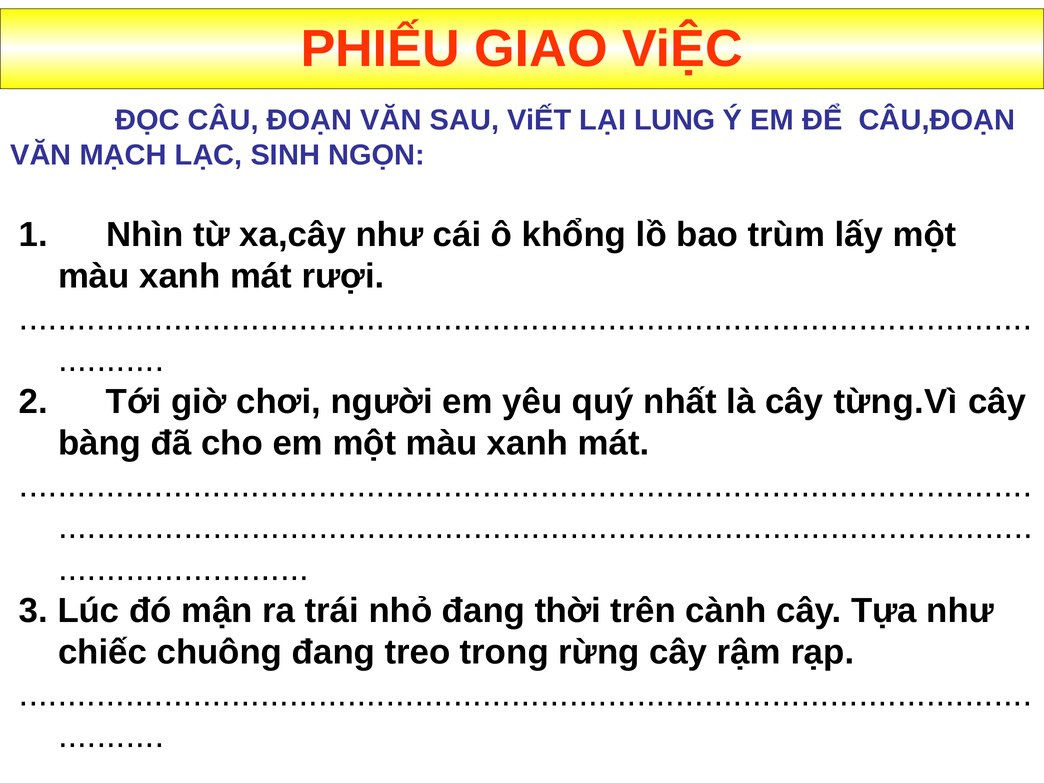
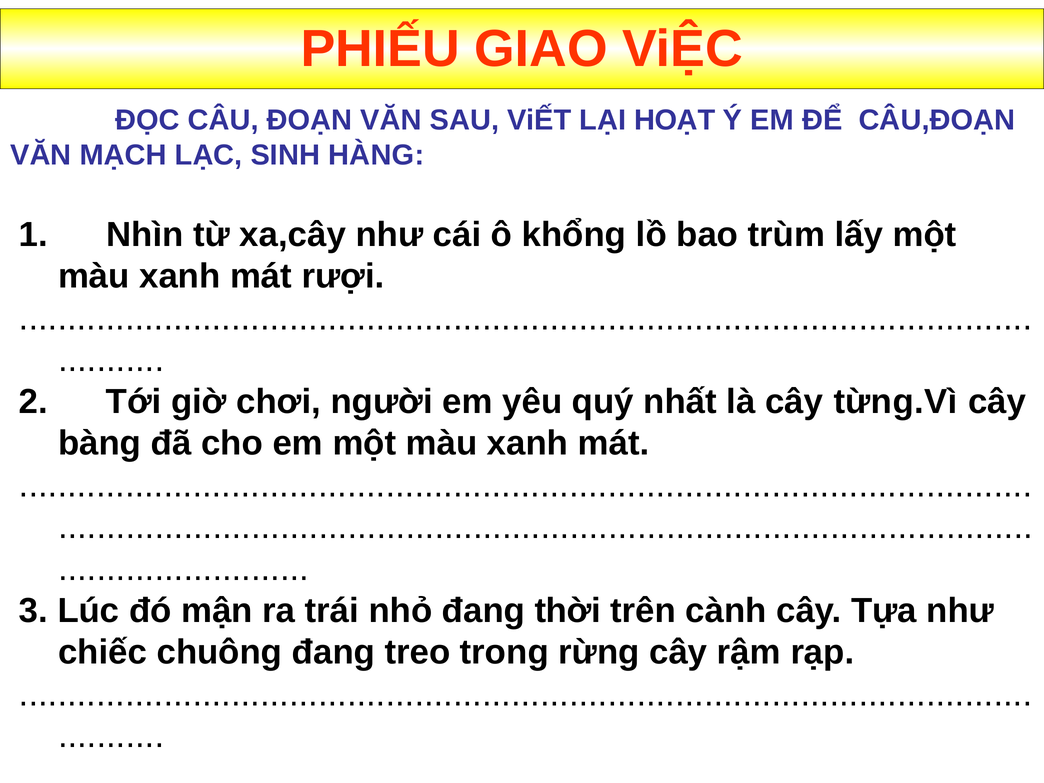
LUNG: LUNG -> HOẠT (675, 120)
NGỌN: NGỌN -> HÀNG (376, 155)
